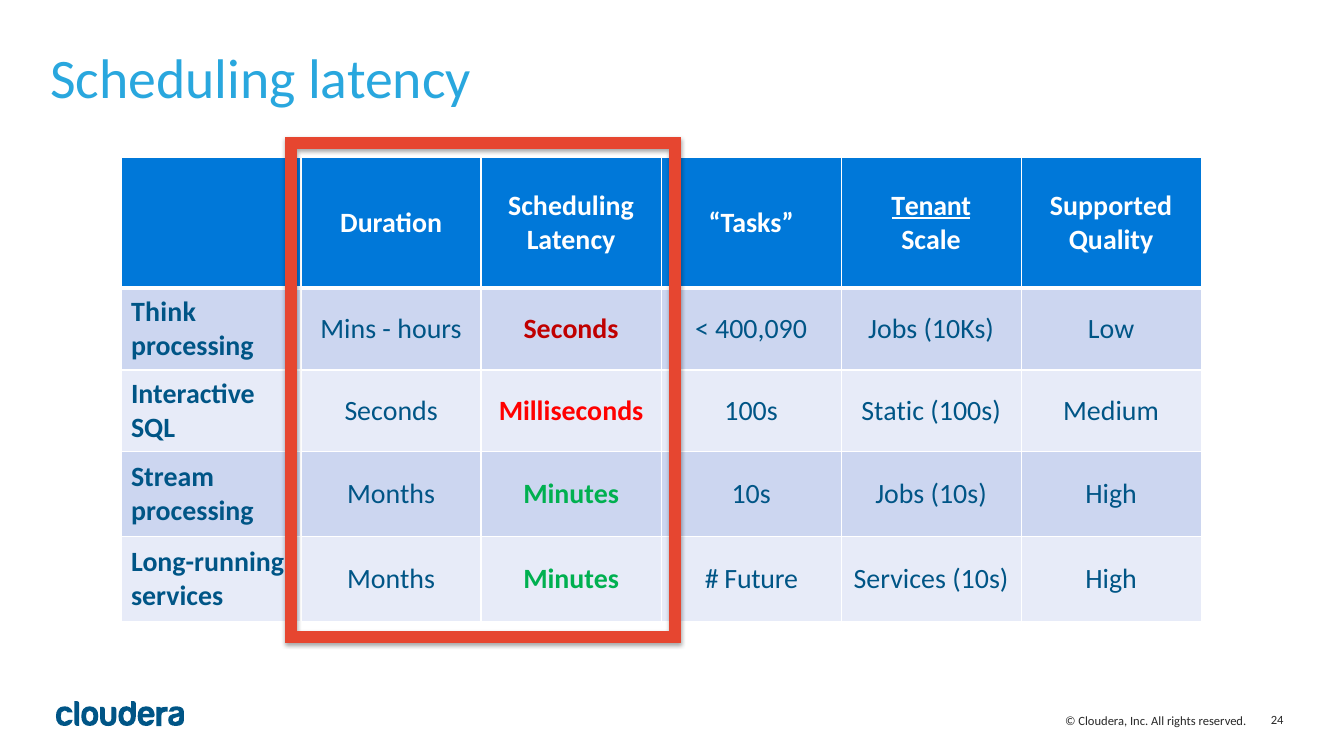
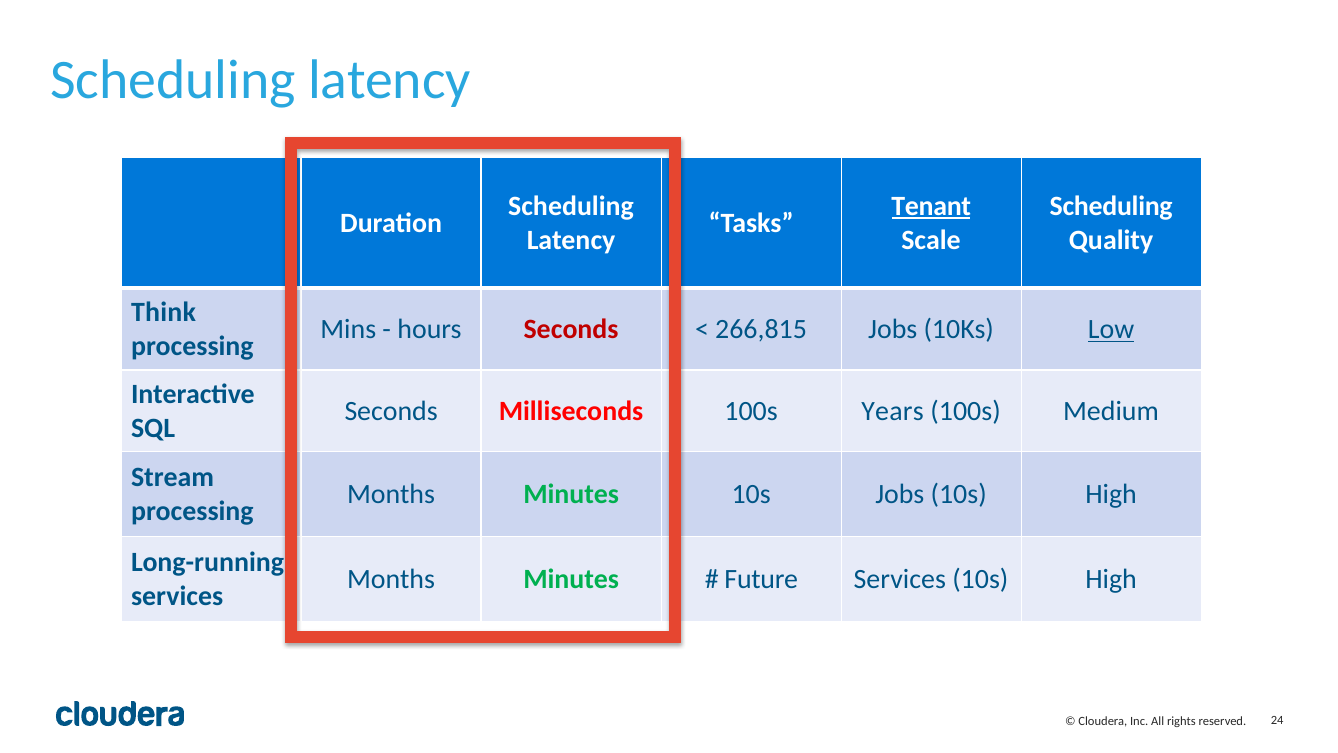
Supported: Supported -> Scheduling (1111, 206)
400,090: 400,090 -> 266,815 (761, 329)
Low underline: none -> present (1111, 329)
Static: Static -> Years (893, 411)
